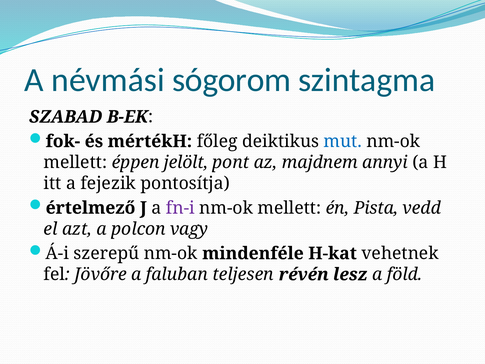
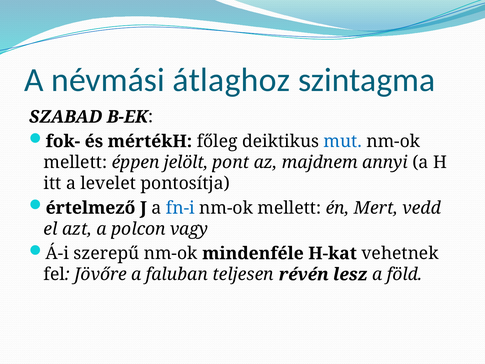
sógorom: sógorom -> átlaghoz (231, 80)
fejezik: fejezik -> levelet (108, 183)
fn-i colour: purple -> blue (180, 208)
Pista: Pista -> Mert (376, 208)
